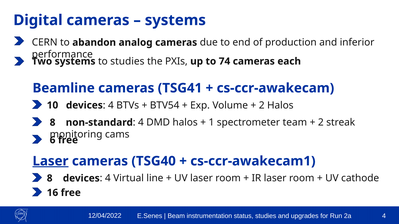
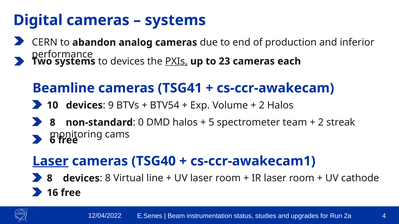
to studies: studies -> devices (127, 61)
PXIs underline: none -> present (176, 61)
74: 74 -> 23 (224, 61)
4: 4 -> 9 (111, 105)
4: 4 -> 0 (141, 123)
1: 1 -> 5 (211, 123)
4: 4 -> 8 (108, 179)
